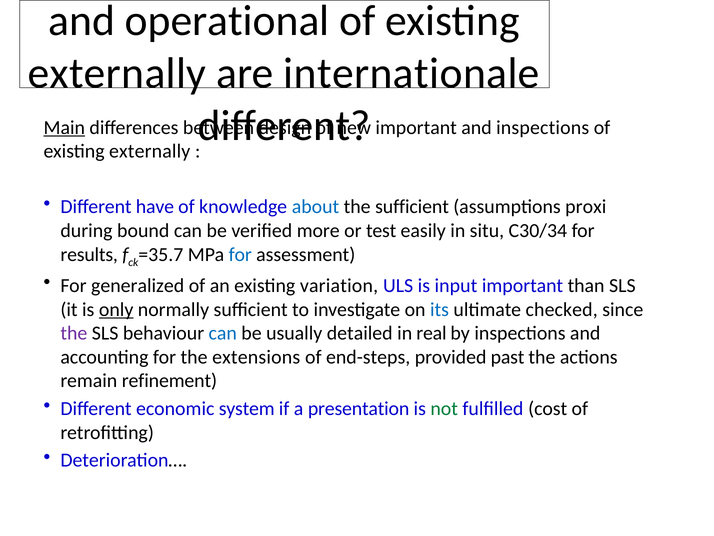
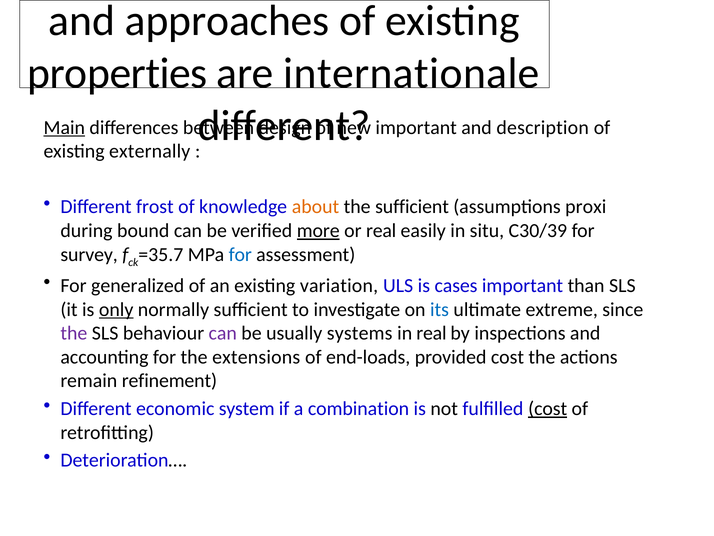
operational: operational -> approaches (227, 21)
externally: externally -> properties (117, 73)
and inspections: inspections -> description (543, 127)
have: have -> frost (155, 207)
about colour: blue -> orange (315, 207)
more underline: none -> present (318, 231)
or test: test -> real (381, 231)
C30/34: C30/34 -> C30/39 (538, 231)
results: results -> survey (89, 254)
input: input -> cases (456, 285)
checked: checked -> extreme (562, 309)
can colour: blue -> purple (223, 333)
detailed: detailed -> systems (360, 333)
end-steps: end-steps -> end-loads (368, 357)
provided past: past -> cost (507, 357)
presentation: presentation -> combination (359, 408)
not colour: green -> black (444, 408)
cost underline: none -> present (548, 408)
